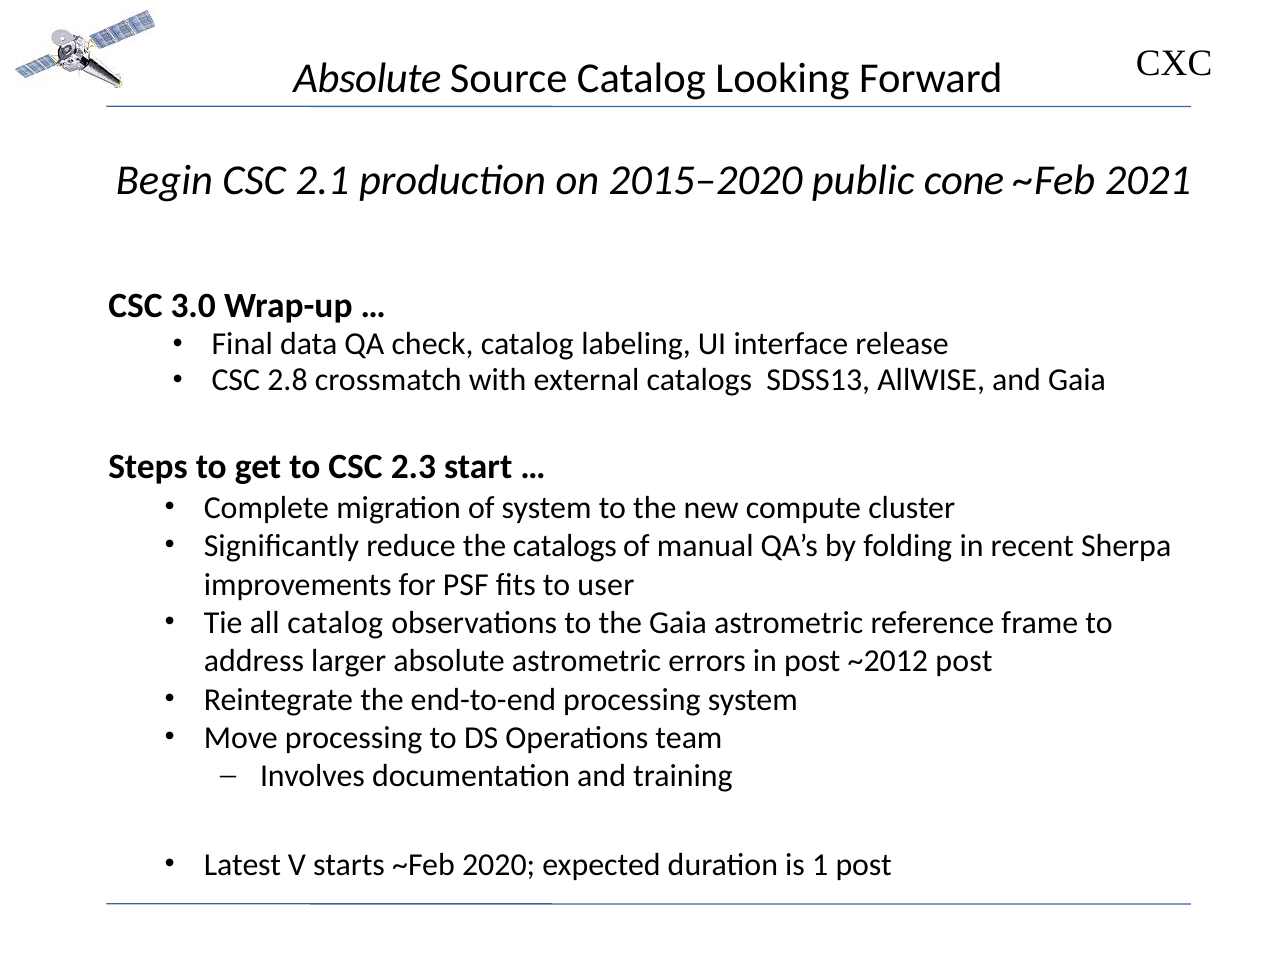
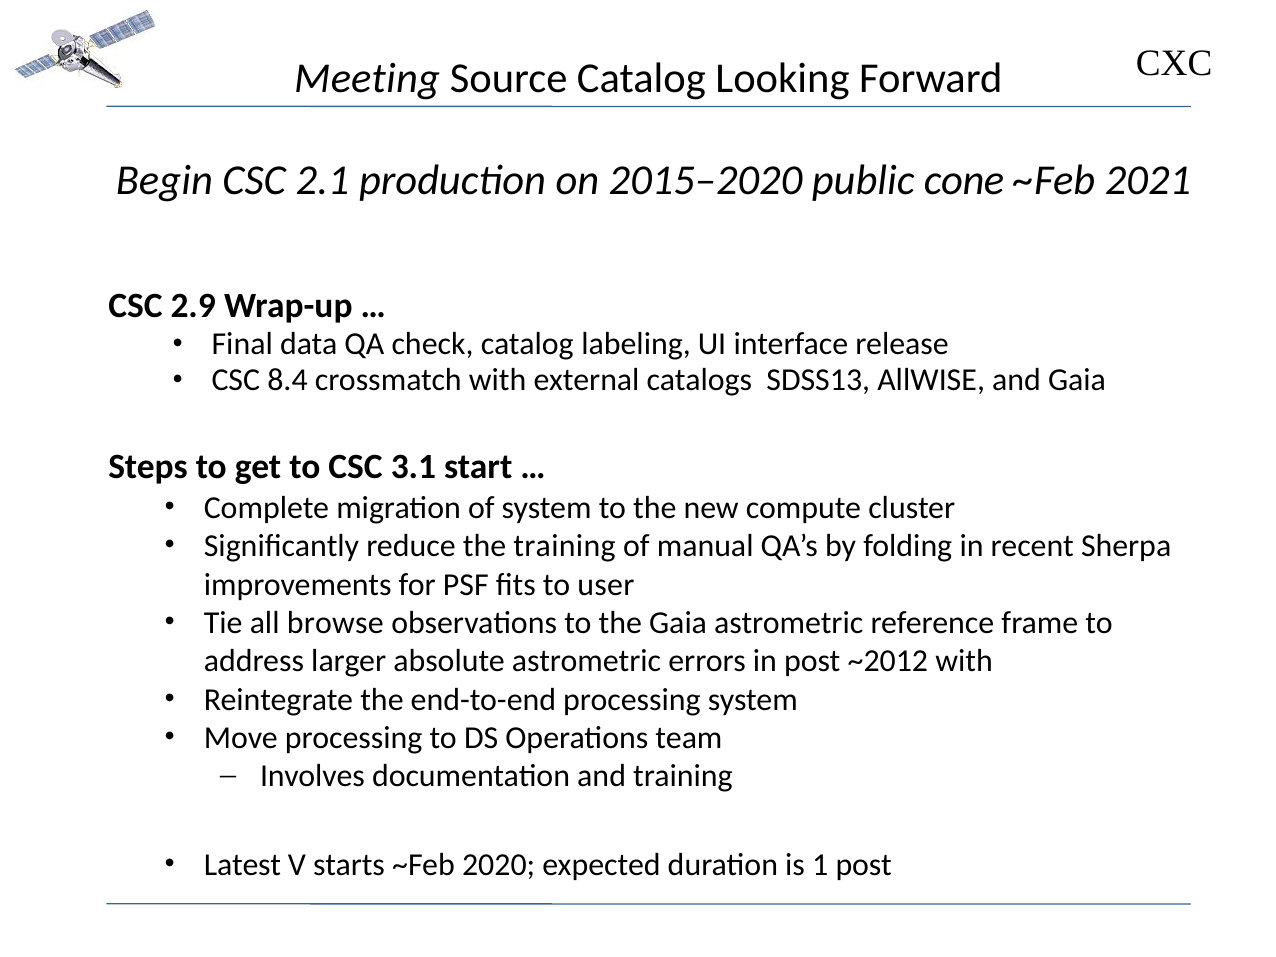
Absolute: Absolute -> Meeting (367, 79)
3.0: 3.0 -> 2.9 (193, 305)
2.8: 2.8 -> 8.4 (288, 380)
2.3: 2.3 -> 3.1 (413, 467)
the catalogs: catalogs -> training (564, 546)
all catalog: catalog -> browse (335, 623)
~2012 post: post -> with (964, 661)
